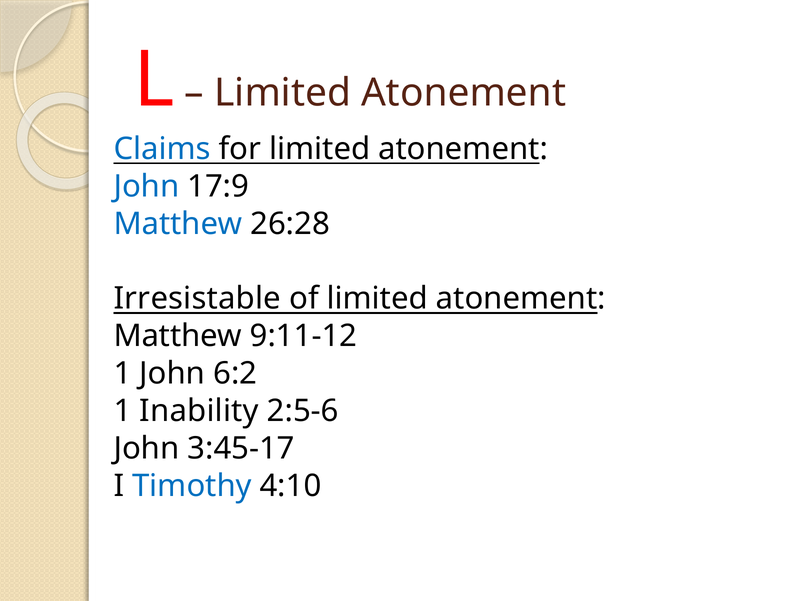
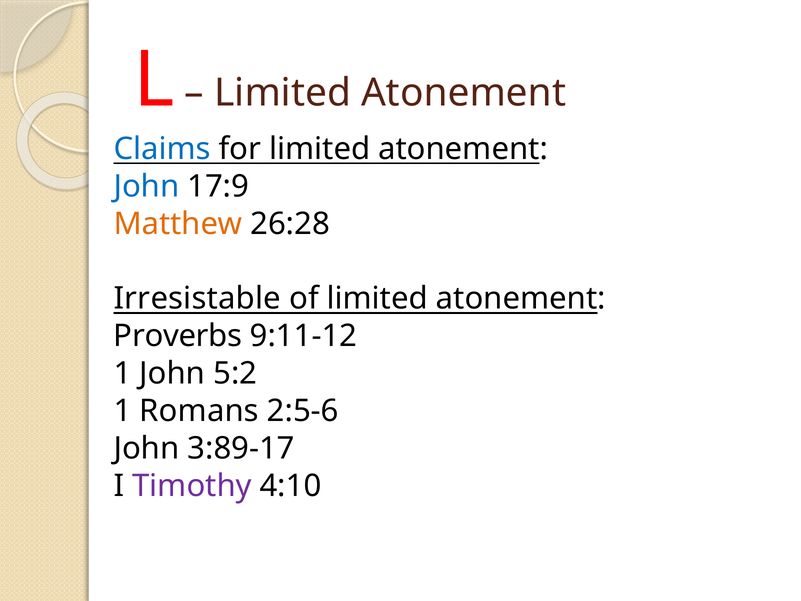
Matthew colour: blue -> orange (178, 224)
Matthew: Matthew -> Proverbs (178, 336)
6:2: 6:2 -> 5:2 (235, 373)
Inability: Inability -> Romans (199, 411)
3:45-17: 3:45-17 -> 3:89-17 (241, 448)
Timothy colour: blue -> purple (192, 486)
